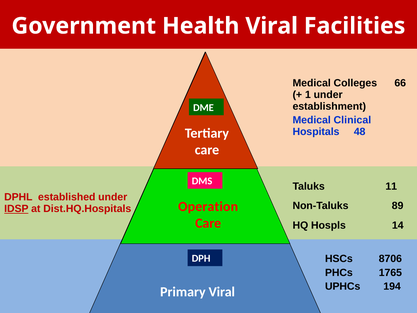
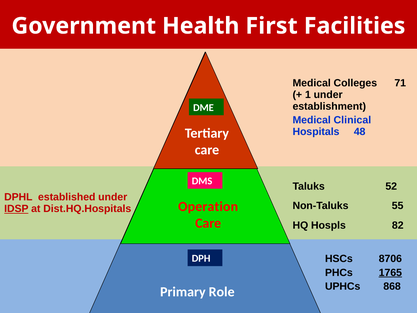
Health Viral: Viral -> First (272, 26)
66: 66 -> 71 (400, 83)
11: 11 -> 52 (391, 186)
89: 89 -> 55 (398, 206)
14: 14 -> 82 (398, 225)
1765 underline: none -> present (390, 272)
194: 194 -> 868 (392, 286)
Primary Viral: Viral -> Role (222, 292)
